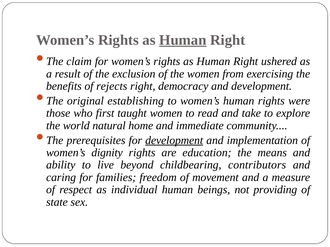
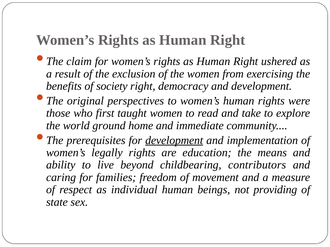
Human underline: present -> none (183, 40)
rejects: rejects -> society (112, 86)
establishing: establishing -> perspectives (136, 101)
natural: natural -> ground (109, 126)
dignity: dignity -> legally (107, 153)
